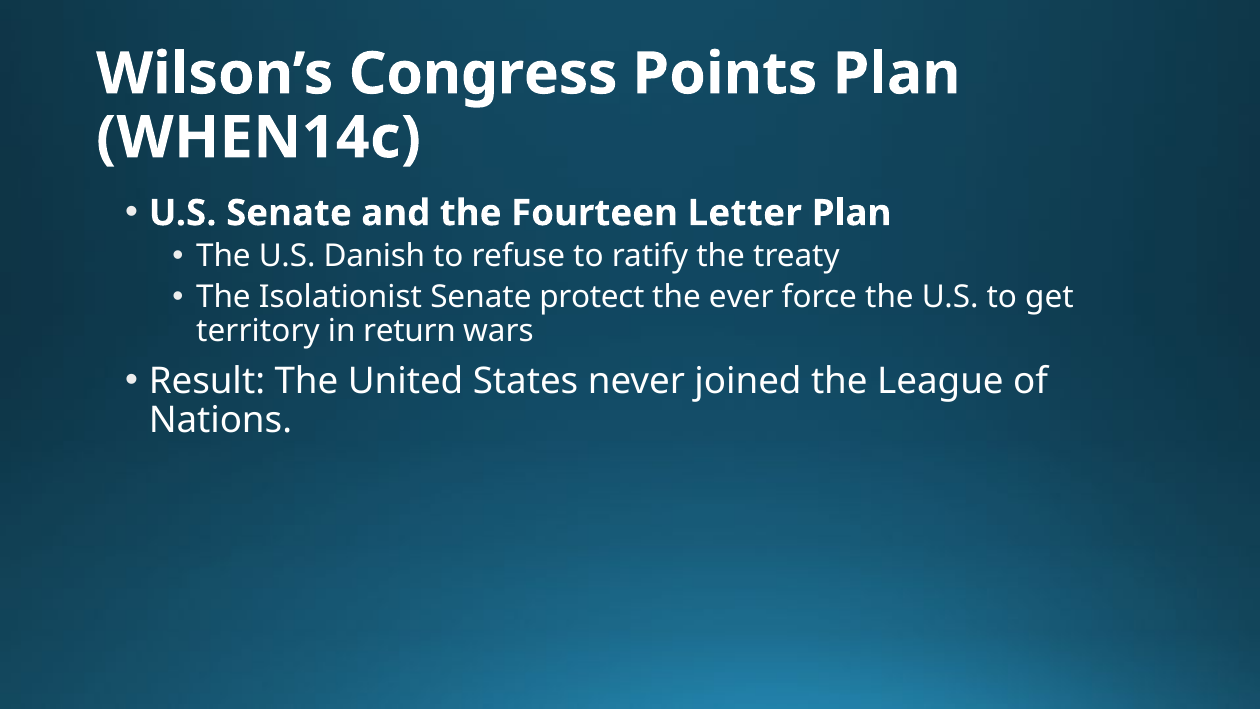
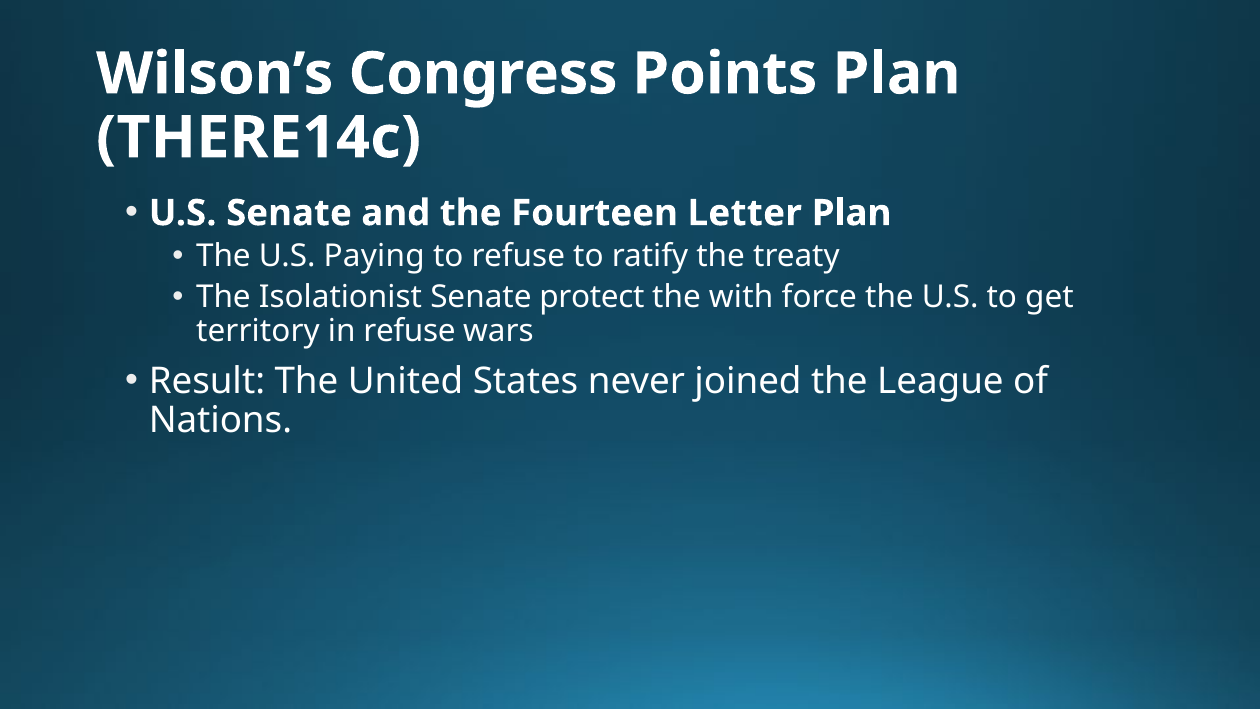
WHEN14c: WHEN14c -> THERE14c (259, 138)
Danish: Danish -> Paying (374, 256)
ever: ever -> with (741, 297)
in return: return -> refuse (410, 331)
